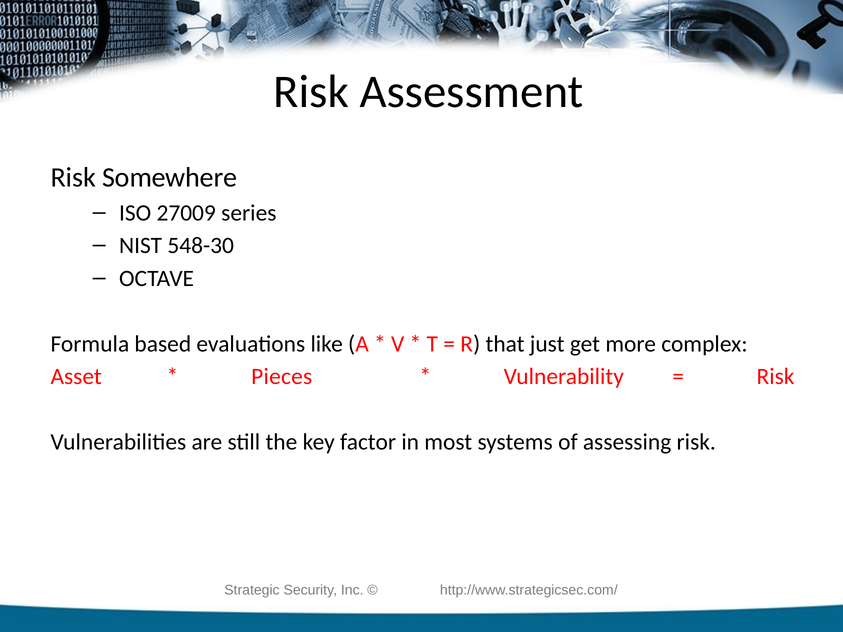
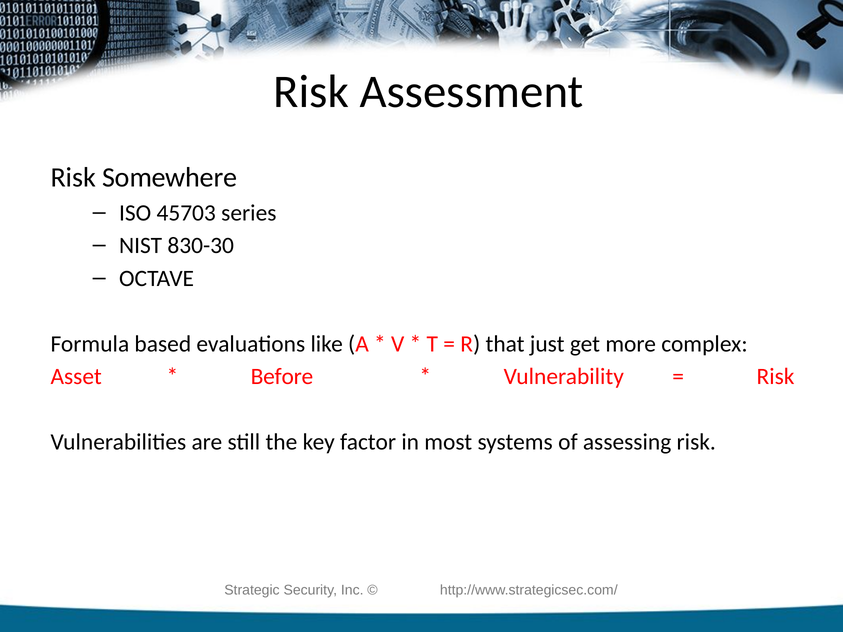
27009: 27009 -> 45703 (186, 213)
548-30: 548-30 -> 830-30 (201, 246)
Pieces: Pieces -> Before (282, 377)
